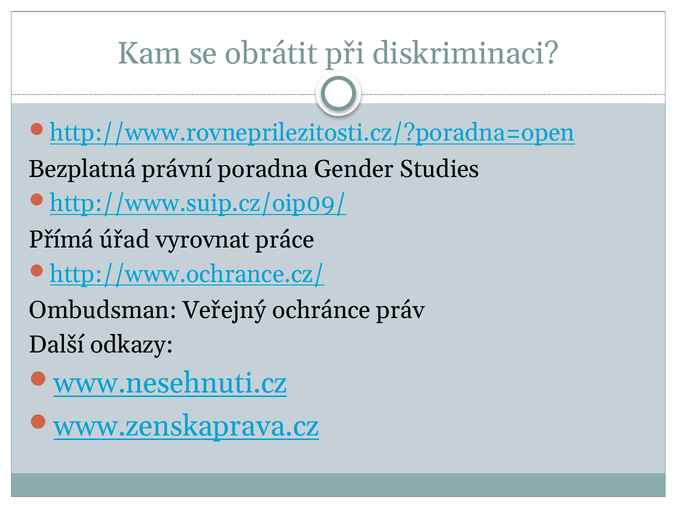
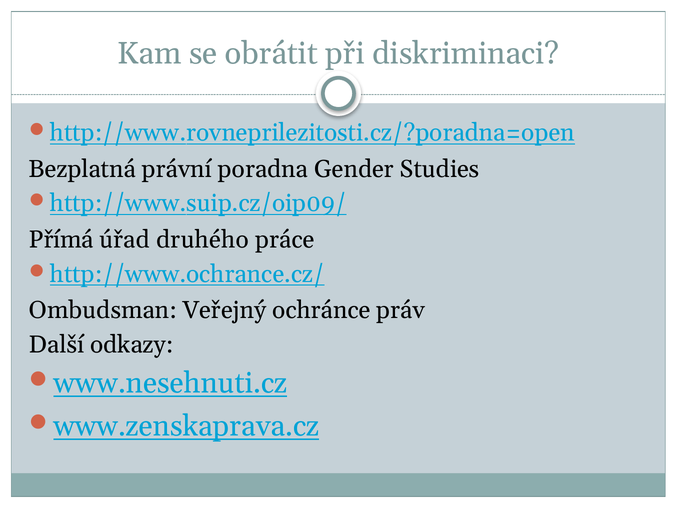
vyrovnat: vyrovnat -> druhého (203, 239)
